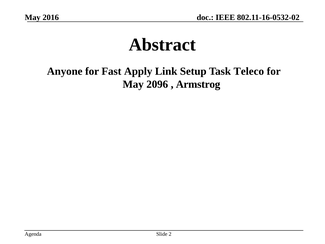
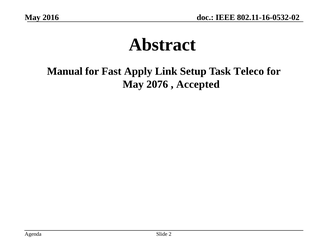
Anyone: Anyone -> Manual (65, 71)
2096: 2096 -> 2076 (157, 84)
Armstrog: Armstrog -> Accepted (198, 84)
